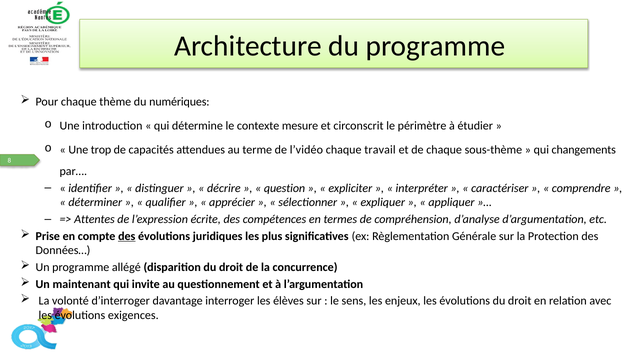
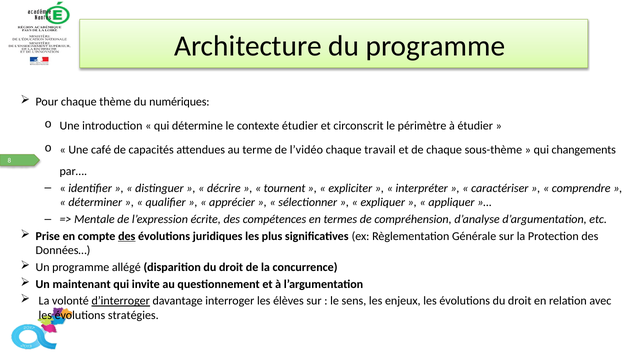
contexte mesure: mesure -> étudier (300, 126)
trop: trop -> café (101, 150)
question: question -> tournent (285, 188)
Attentes: Attentes -> Mentale (94, 219)
d’interroger underline: none -> present (121, 301)
exigences: exigences -> stratégies (133, 315)
